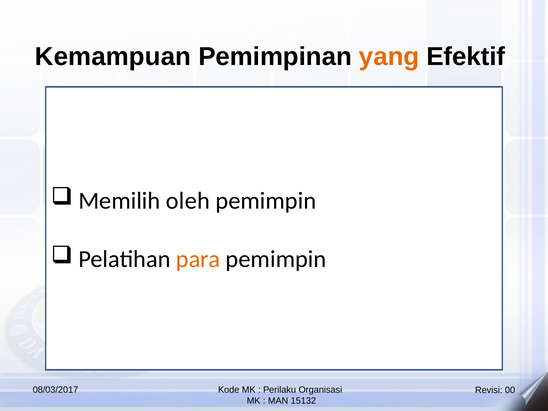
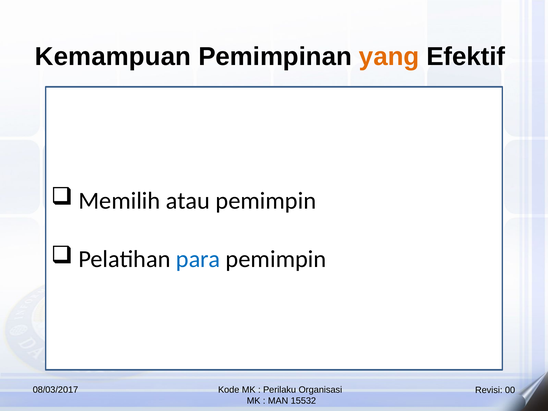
oleh: oleh -> atau (188, 201)
para colour: orange -> blue (198, 259)
15132: 15132 -> 15532 (303, 401)
